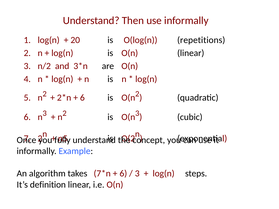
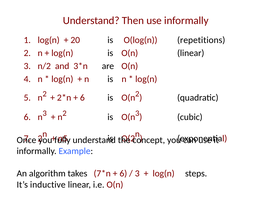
definition: definition -> inductive (48, 185)
